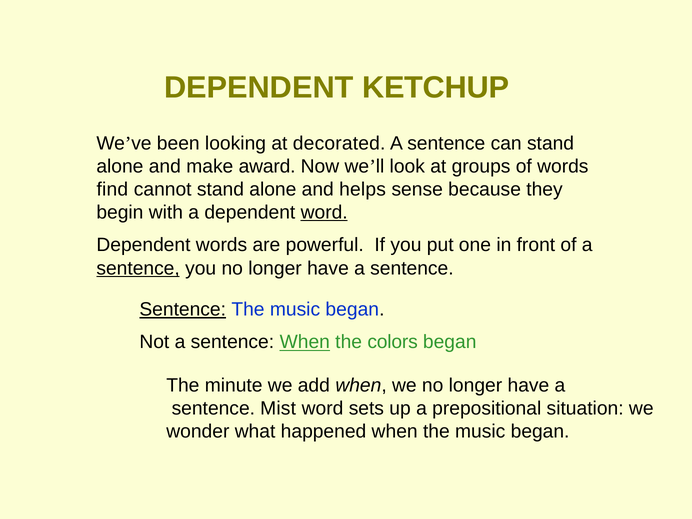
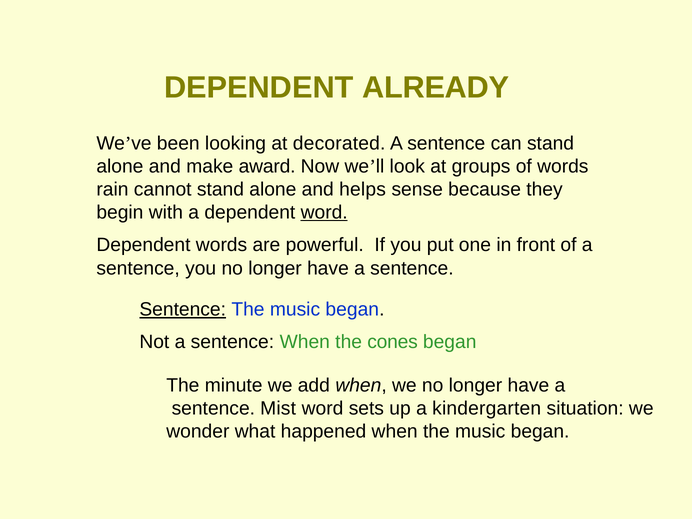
KETCHUP: KETCHUP -> ALREADY (436, 87)
find: find -> rain (112, 189)
sentence underline: present -> none (138, 268)
When underline: present -> none (305, 342)
colors: colors -> cones (393, 342)
prepositional: prepositional -> kindergarten (487, 408)
